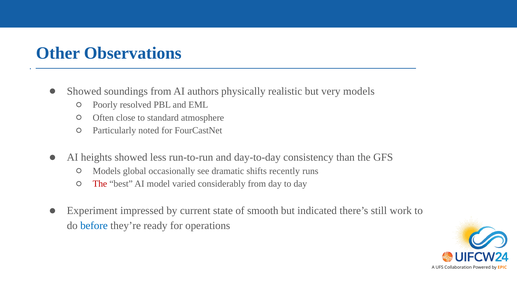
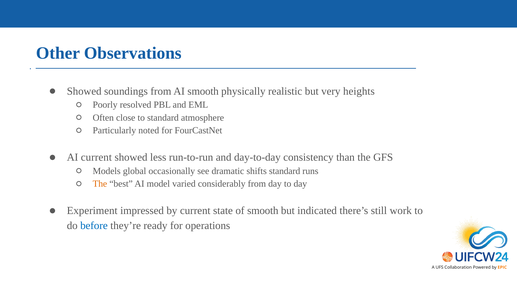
AI authors: authors -> smooth (203, 91)
very models: models -> heights (359, 91)
AI heights: heights -> current (96, 157)
shifts recently: recently -> standard (285, 171)
The colour: red -> orange (100, 184)
